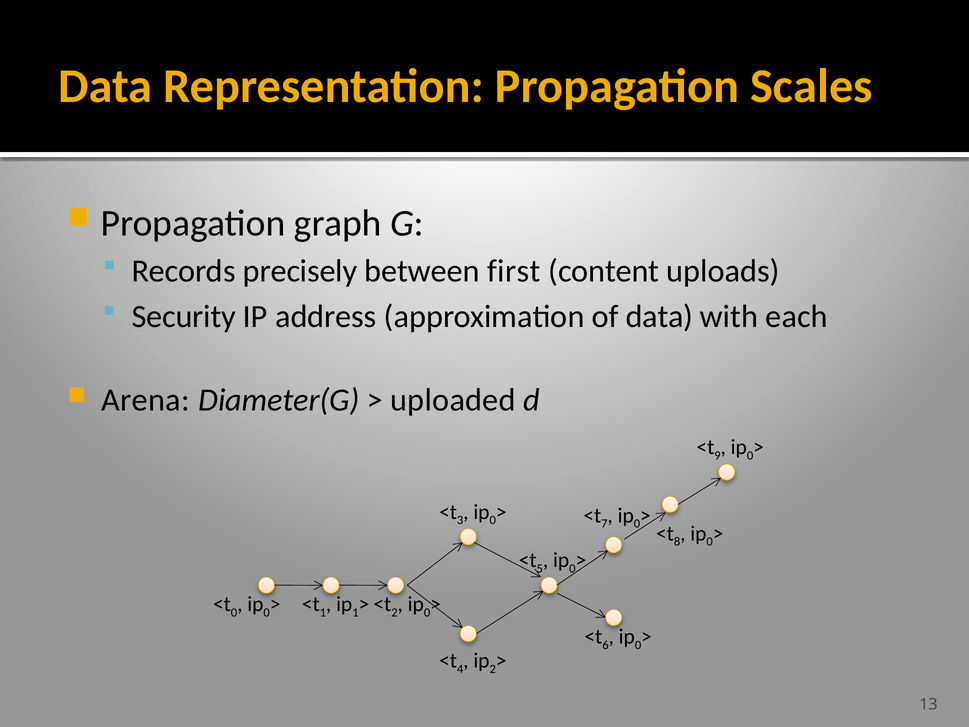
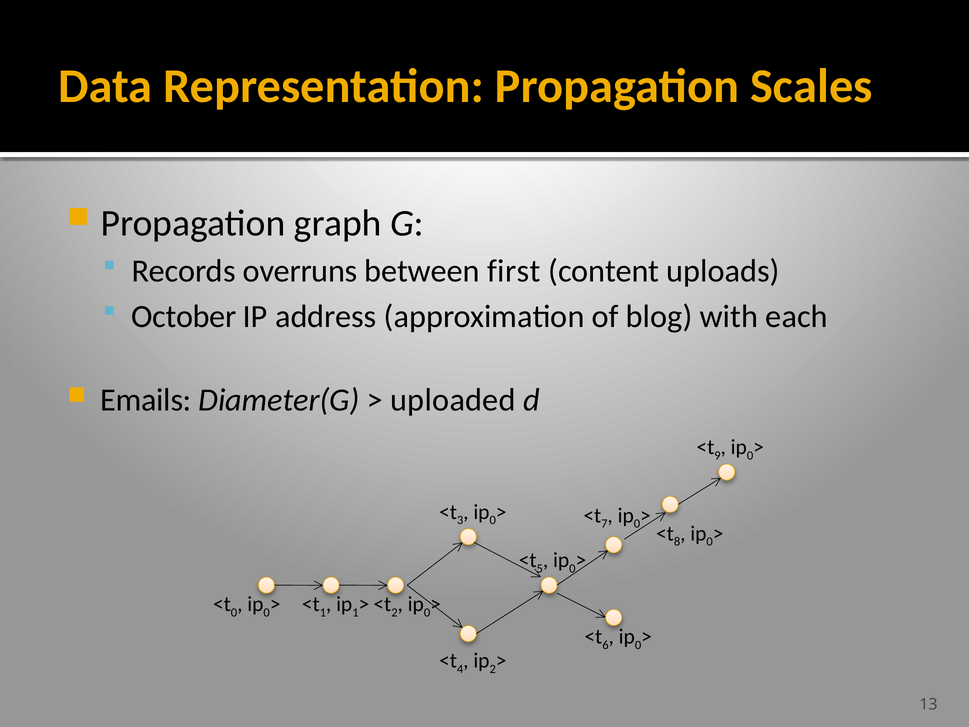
precisely: precisely -> overruns (300, 271)
Security: Security -> October (184, 316)
of data: data -> blog (659, 316)
Arena: Arena -> Emails (146, 400)
